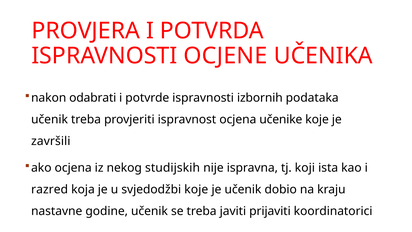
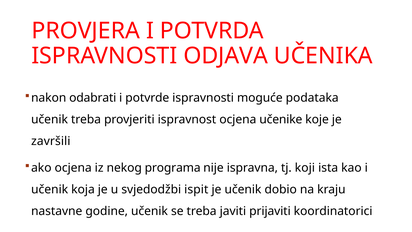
OCJENE: OCJENE -> ODJAVA (226, 56)
izbornih: izbornih -> moguće (260, 98)
studijskih: studijskih -> programa (173, 168)
razred: razred -> učenik (50, 189)
svjedodžbi koje: koje -> ispit (196, 189)
